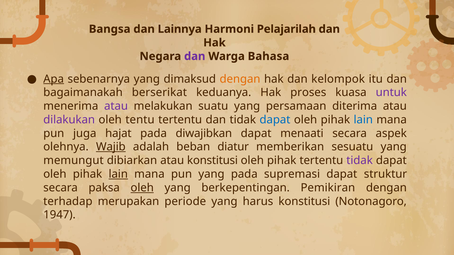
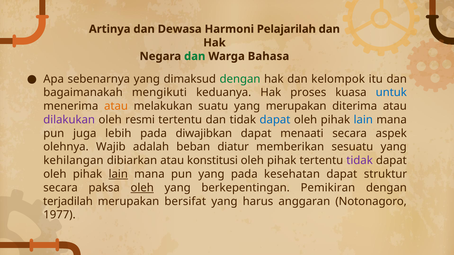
Bangsa: Bangsa -> Artinya (110, 29)
Lainnya: Lainnya -> Dewasa (180, 29)
dan colour: purple -> green (195, 56)
Apa underline: present -> none (54, 79)
dengan colour: orange -> green (240, 79)
berserikat: berserikat -> mengikuti (159, 93)
untuk colour: purple -> blue (391, 93)
atau colour: purple -> orange (116, 106)
yang persamaan: persamaan -> merupakan (296, 106)
tentu: tentu -> resmi (140, 120)
hajat: hajat -> lebih (118, 134)
Wajib underline: present -> none (111, 147)
memungut: memungut -> kehilangan (73, 161)
supremasi: supremasi -> kesehatan (292, 174)
terhadap: terhadap -> terjadilah (68, 202)
periode: periode -> bersifat (185, 202)
harus konstitusi: konstitusi -> anggaran (304, 202)
1947: 1947 -> 1977 (59, 215)
